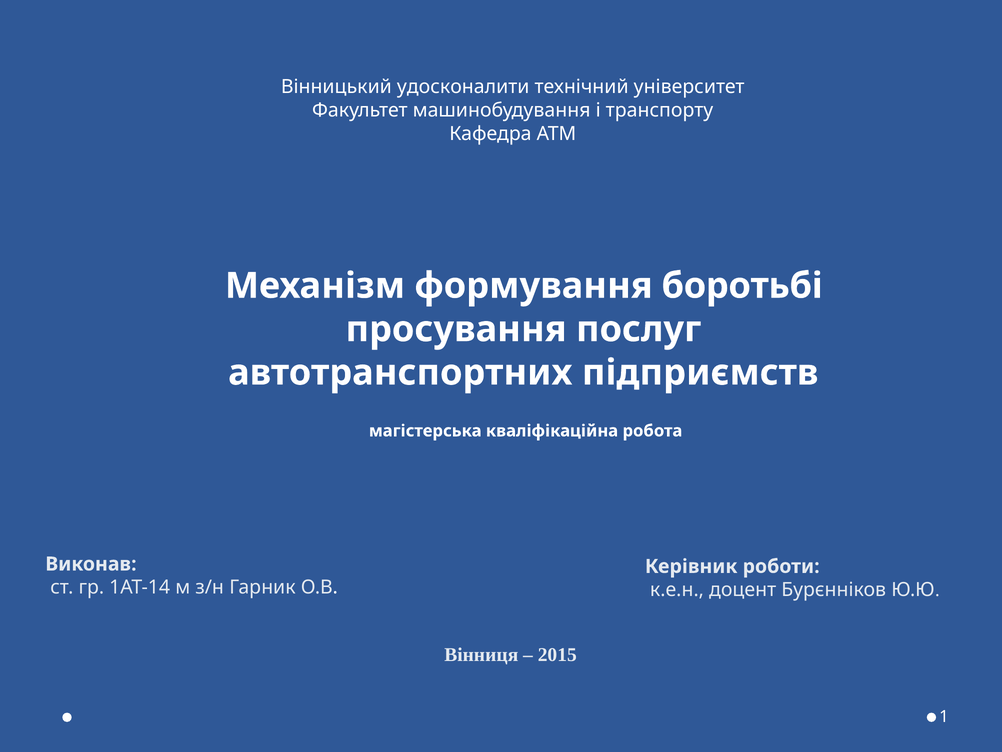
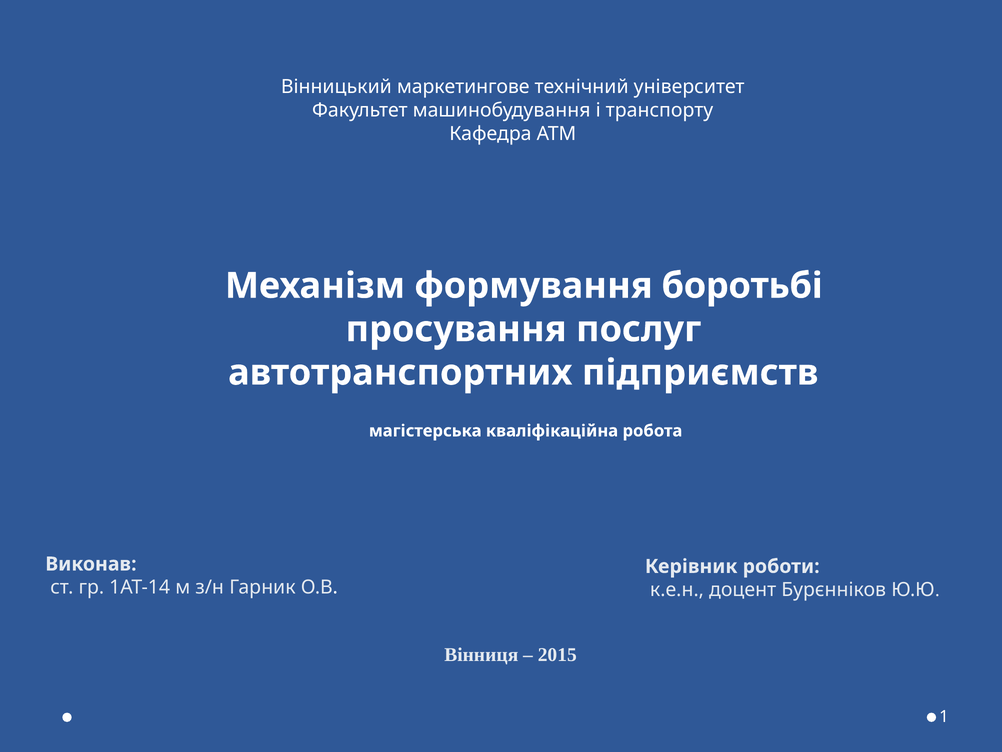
удосконалити: удосконалити -> маркетингове (463, 87)
